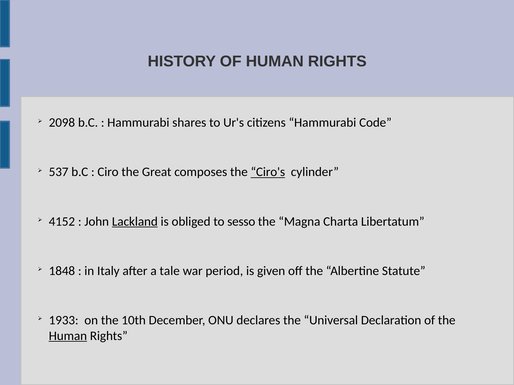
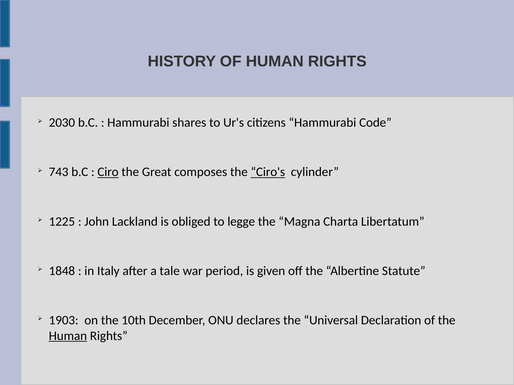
2098: 2098 -> 2030 (62, 123)
537: 537 -> 743 (59, 172)
Ciro underline: none -> present (108, 172)
4152: 4152 -> 1225 (62, 222)
Lackland underline: present -> none (135, 222)
sesso: sesso -> legge (241, 222)
1933: 1933 -> 1903 (64, 321)
